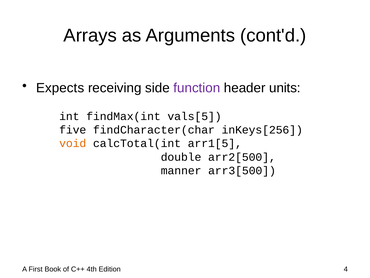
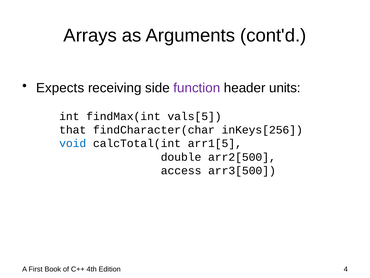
five: five -> that (73, 130)
void colour: orange -> blue (73, 143)
manner: manner -> access (181, 170)
